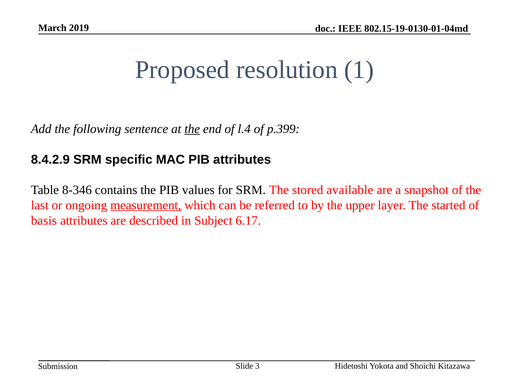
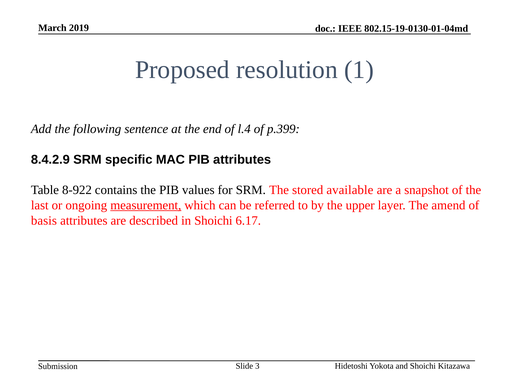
the underline: present -> none (192, 129)
8-346: 8-346 -> 8-922 (77, 190)
started: started -> amend (448, 205)
in Subject: Subject -> Shoichi (213, 220)
